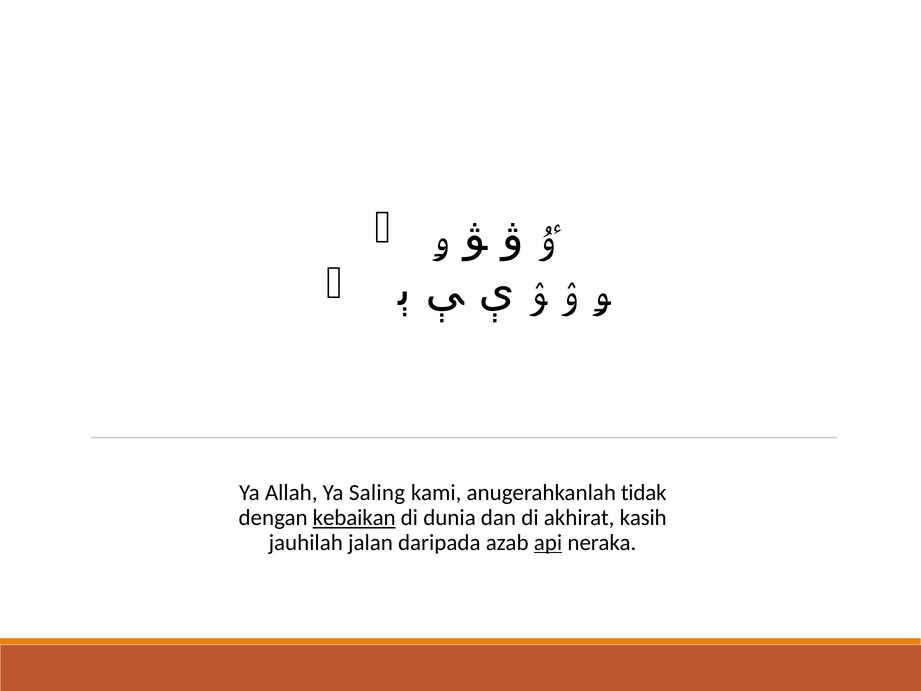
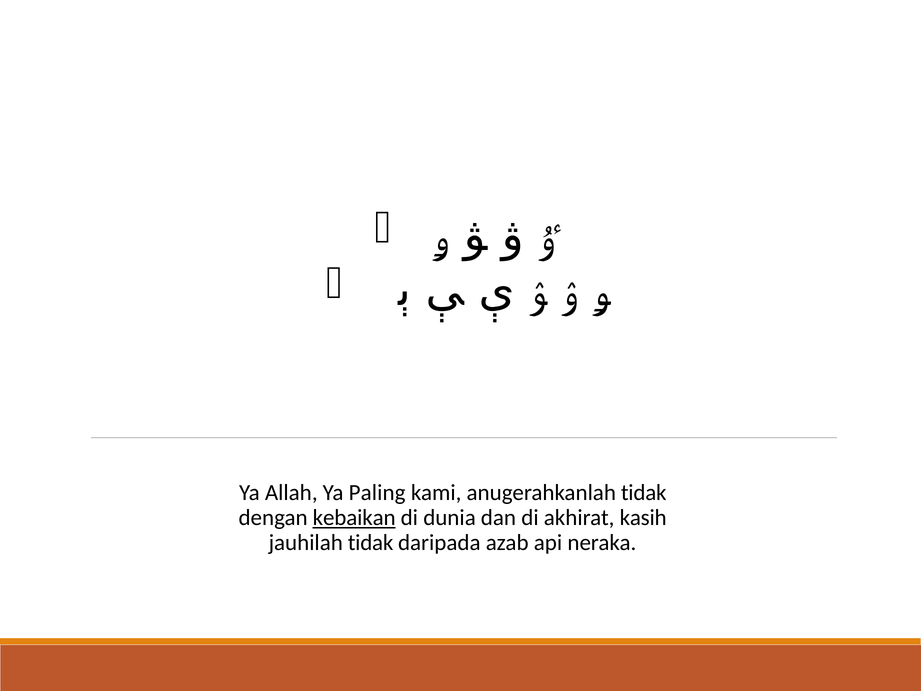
Saling: Saling -> Paling (377, 493)
jauhilah jalan: jalan -> tidak (371, 542)
api underline: present -> none (548, 542)
